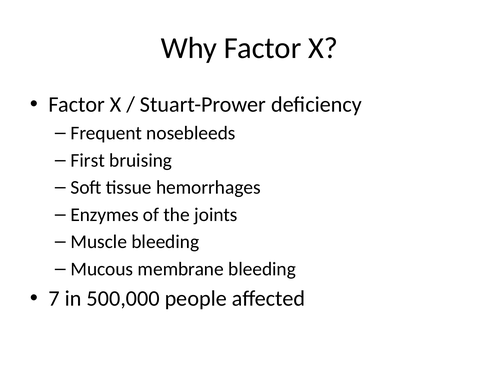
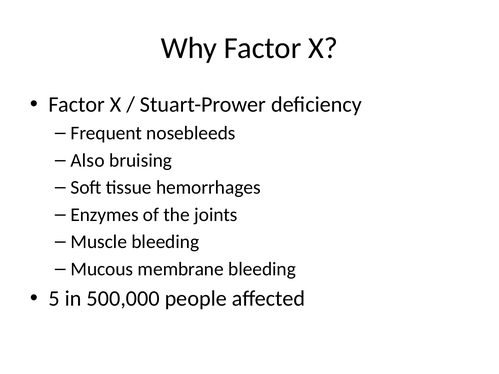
First: First -> Also (88, 161)
7: 7 -> 5 (54, 299)
